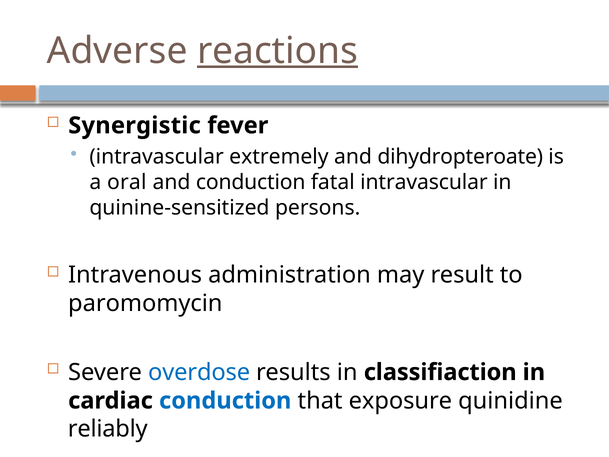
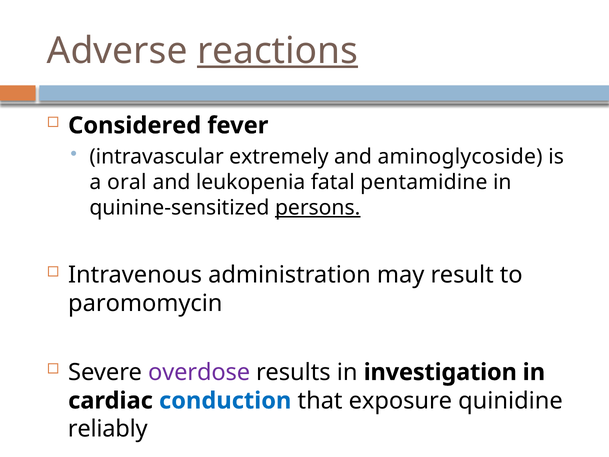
Synergistic: Synergistic -> Considered (135, 125)
dihydropteroate: dihydropteroate -> aminoglycoside (460, 157)
and conduction: conduction -> leukopenia (251, 182)
fatal intravascular: intravascular -> pentamidine (424, 182)
persons underline: none -> present (318, 208)
overdose colour: blue -> purple (199, 372)
classifiaction: classifiaction -> investigation (440, 372)
